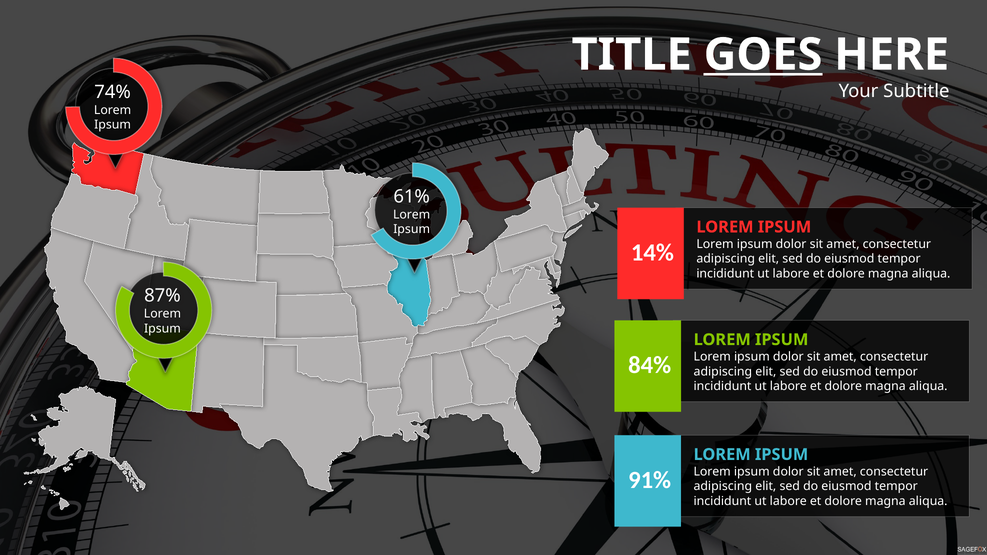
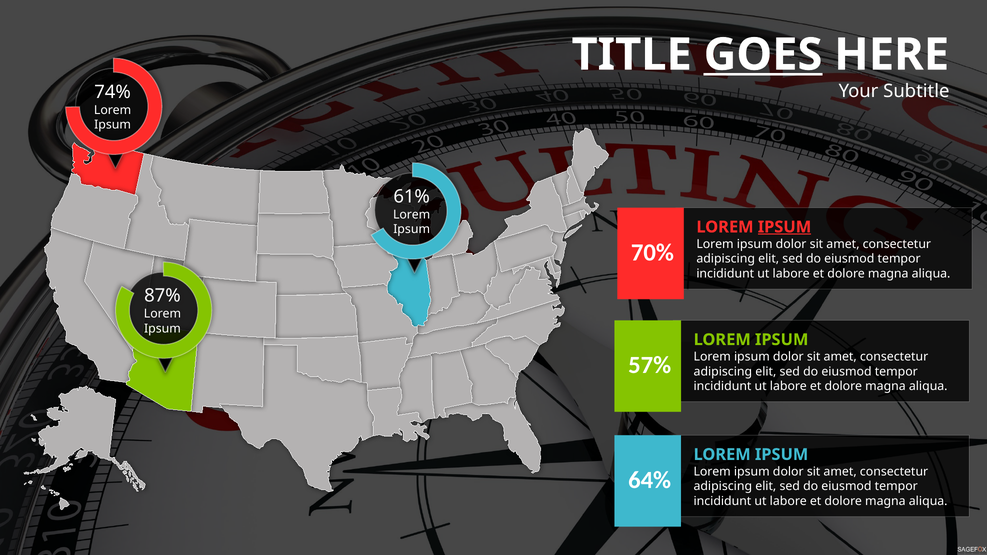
IPSUM underline: none -> present (785, 227)
14%: 14% -> 70% (652, 253)
84%: 84% -> 57% (650, 365)
91%: 91% -> 64% (650, 480)
